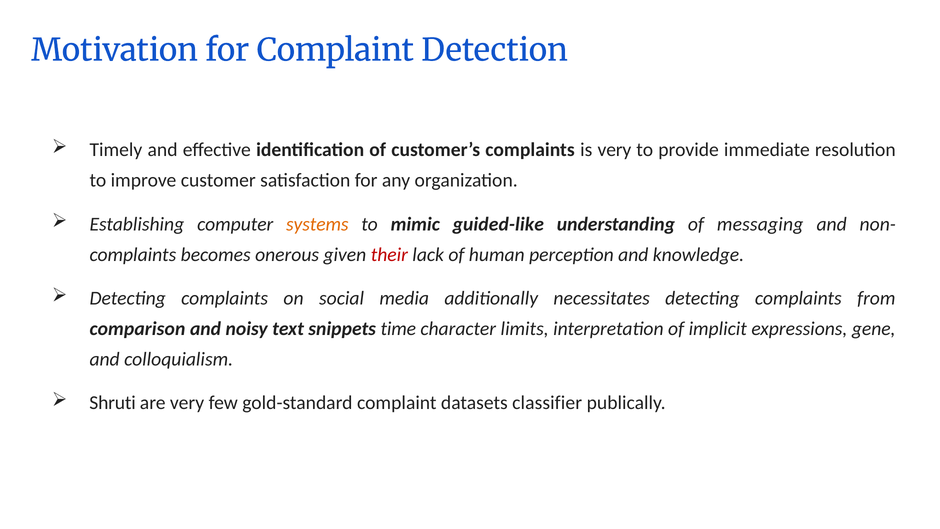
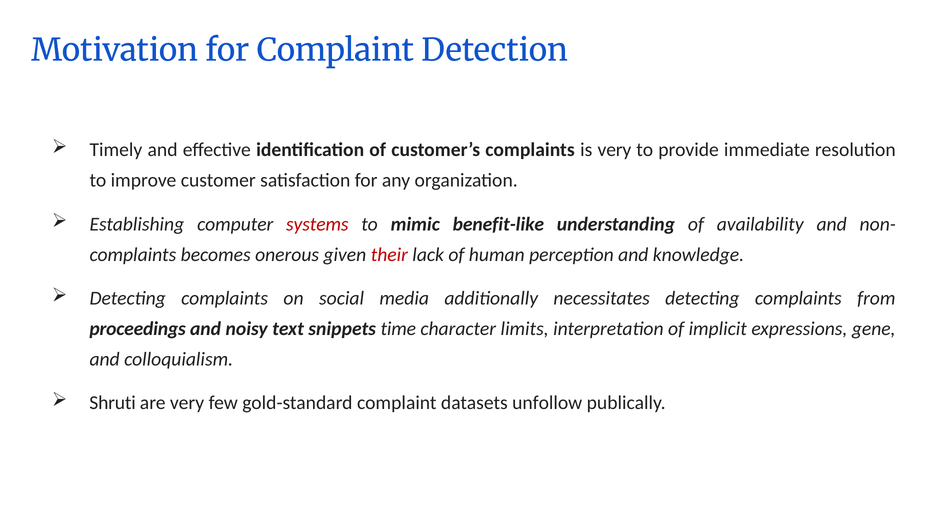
systems colour: orange -> red (317, 224)
guided-like: guided-like -> benefit-like (498, 224)
messaging: messaging -> availability (760, 224)
comparison: comparison -> proceedings (138, 329)
classifier: classifier -> unfollow (547, 403)
